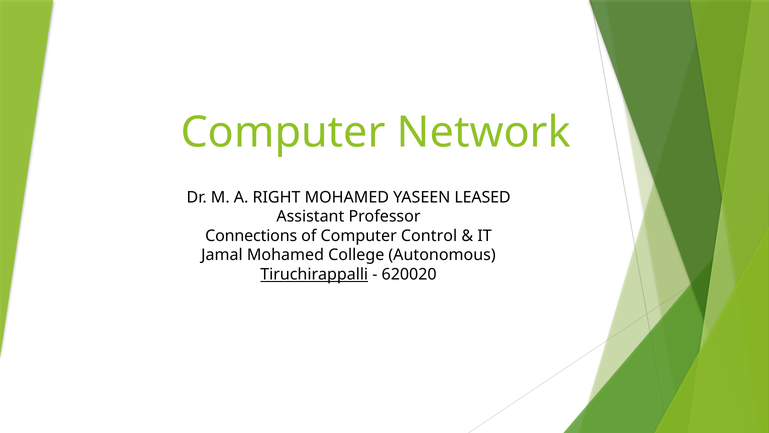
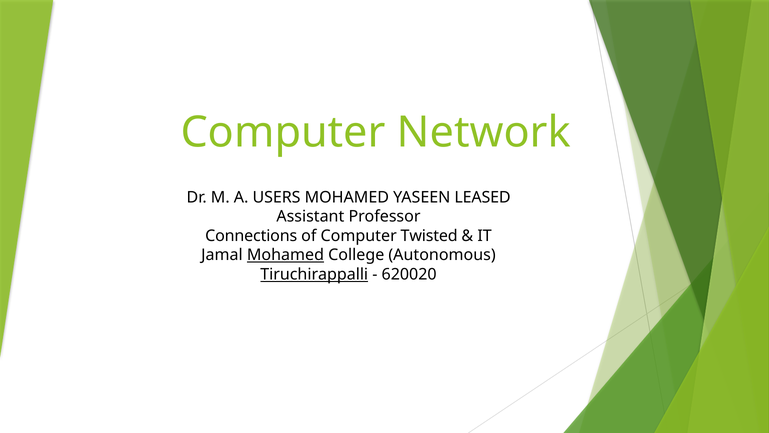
RIGHT: RIGHT -> USERS (277, 197)
Control: Control -> Twisted (429, 236)
Mohamed underline: none -> present (285, 255)
